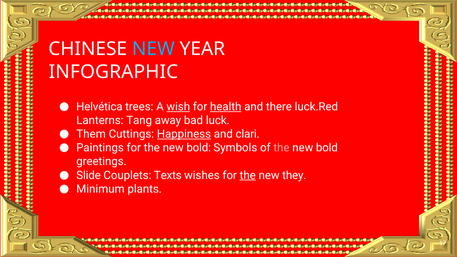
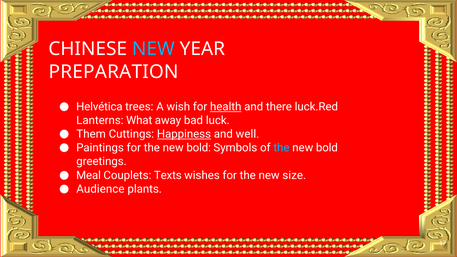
INFOGRAPHIC: INFOGRAPHIC -> PREPARATION (114, 72)
wish underline: present -> none (178, 107)
Tang: Tang -> What (139, 120)
clari: clari -> well (248, 134)
the colour: pink -> light blue (281, 148)
Slide: Slide -> Meal (89, 175)
the underline: present -> none (248, 175)
they: they -> size (294, 175)
Minimum: Minimum -> Audience (100, 189)
